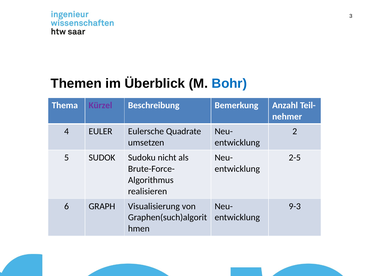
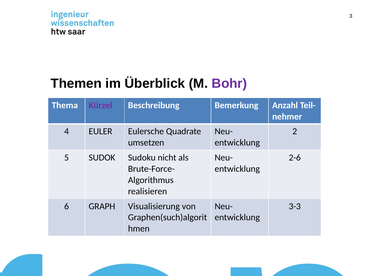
Bohr colour: blue -> purple (229, 84)
2-5: 2-5 -> 2-6 (295, 158)
9-3: 9-3 -> 3-3 (295, 206)
